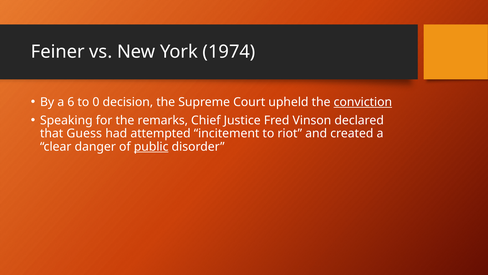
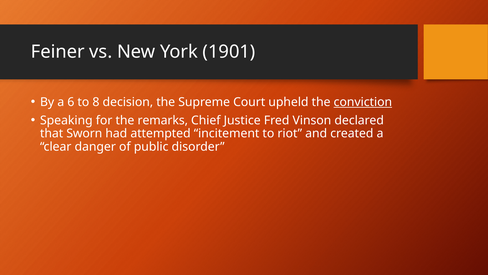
1974: 1974 -> 1901 (229, 52)
0: 0 -> 8 (96, 102)
Guess: Guess -> Sworn (84, 133)
public underline: present -> none (151, 146)
